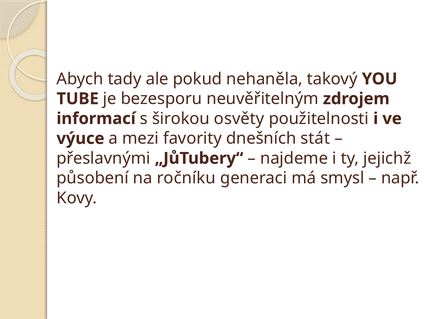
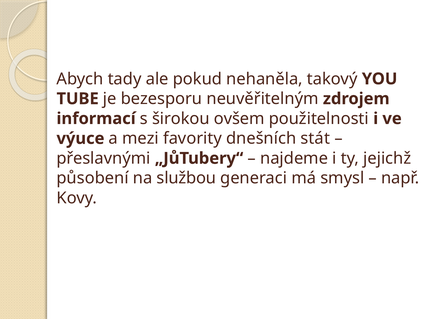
osvěty: osvěty -> ovšem (239, 119)
ročníku: ročníku -> službou (186, 178)
